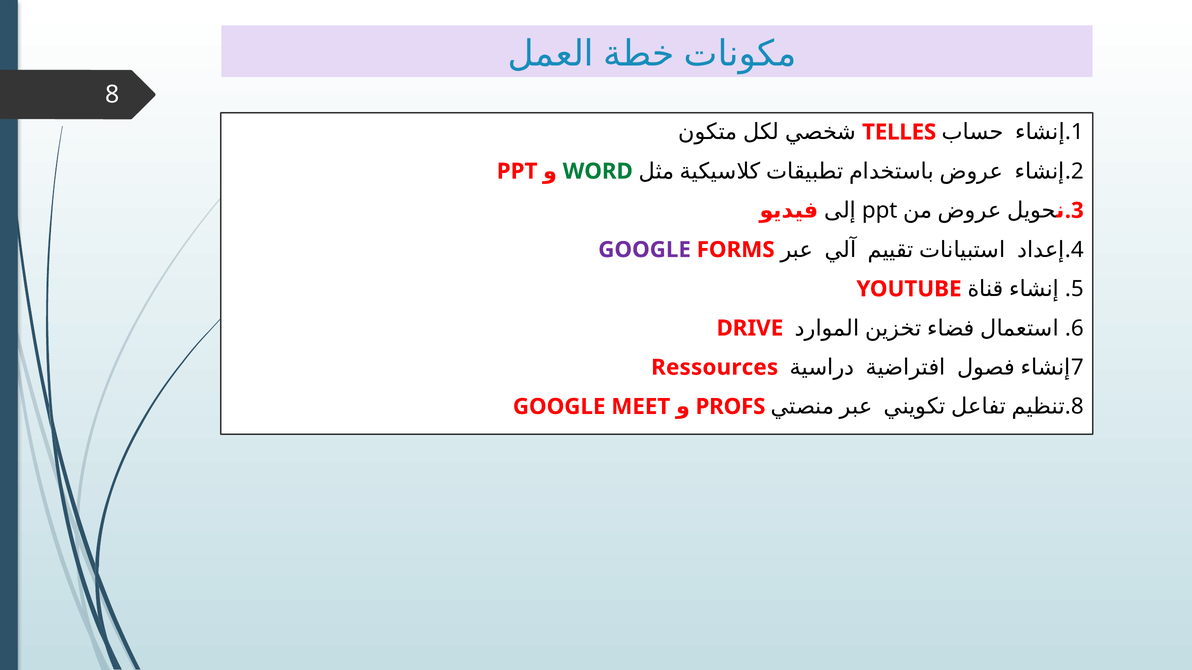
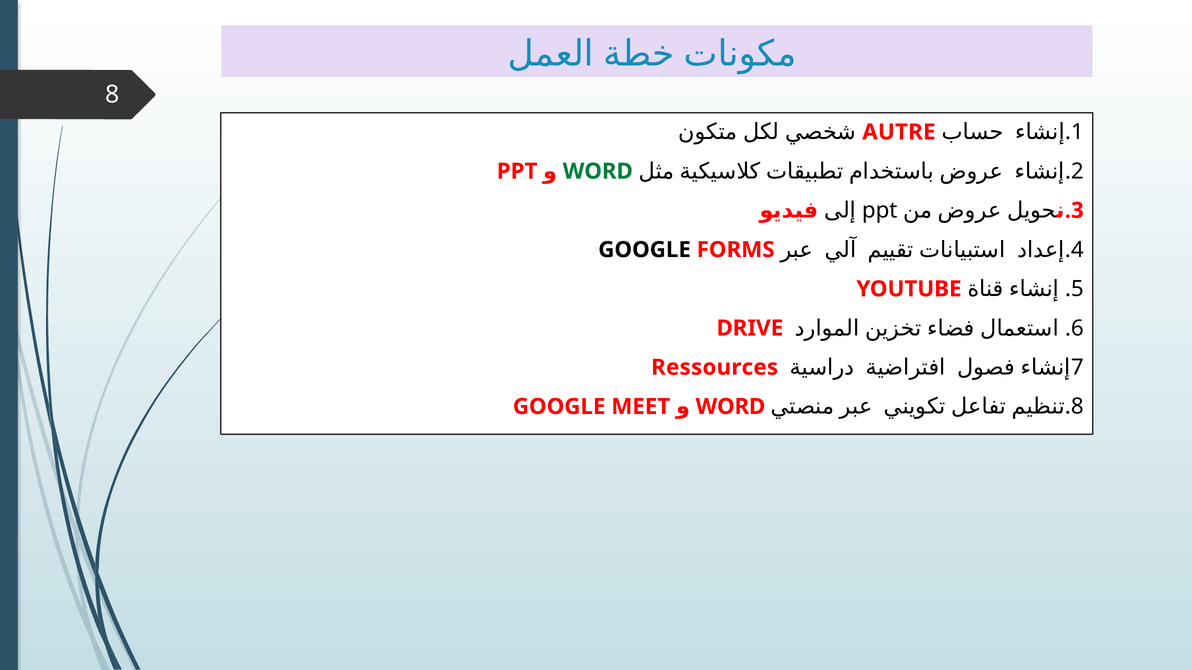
TELLES: TELLES -> AUTRE (899, 132)
GOOGLE colour: purple -> black (645, 250)
PROFS: PROFS -> WORD (730, 407)
